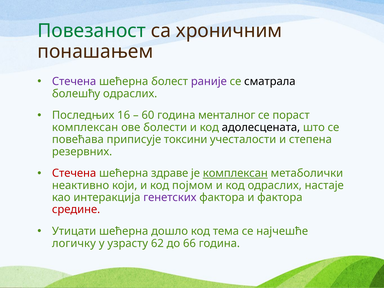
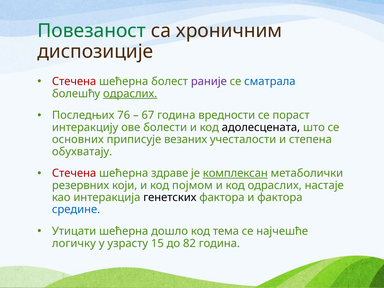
понашањем: понашањем -> диспозиције (95, 52)
Стечена colour: purple -> red (74, 81)
сматрала colour: black -> blue (270, 81)
одраслих underline: none -> present (130, 94)
16: 16 -> 76 (124, 115)
60: 60 -> 67 (148, 115)
менталног: менталног -> вредности (227, 115)
комплексан: комплексан -> интеракцију (85, 127)
повећава: повећава -> основних (78, 139)
токсини: токсини -> везаних (186, 139)
резервних: резервних -> обухватају (82, 152)
неактивно: неактивно -> резервних (81, 185)
генетских colour: purple -> black (170, 197)
средине colour: red -> blue (76, 210)
62: 62 -> 15 (157, 243)
66: 66 -> 82 (189, 243)
